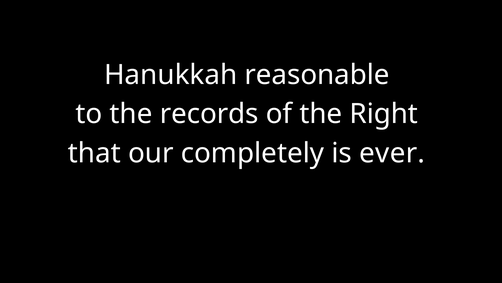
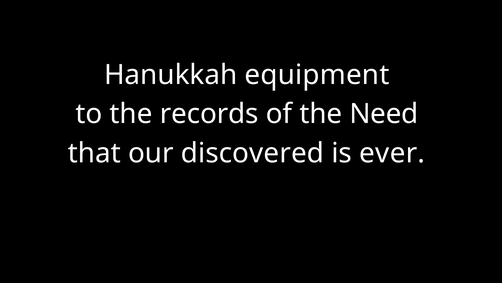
reasonable: reasonable -> equipment (317, 75)
Right: Right -> Need (384, 114)
completely: completely -> discovered (252, 153)
